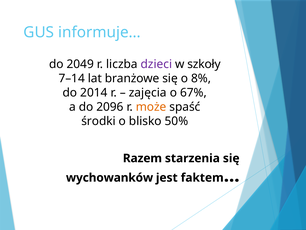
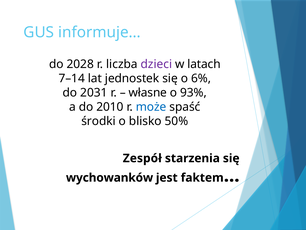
2049: 2049 -> 2028 (80, 64)
szkoły: szkoły -> latach (204, 64)
branżowe: branżowe -> jednostek (132, 78)
8%: 8% -> 6% (201, 78)
2014: 2014 -> 2031 (94, 92)
zajęcia: zajęcia -> własne (148, 92)
67%: 67% -> 93% (193, 92)
2096: 2096 -> 2010 (110, 107)
może colour: orange -> blue (151, 107)
Razem: Razem -> Zespół (142, 158)
